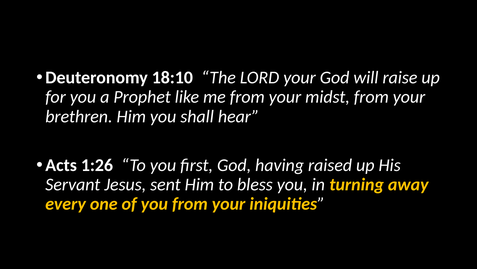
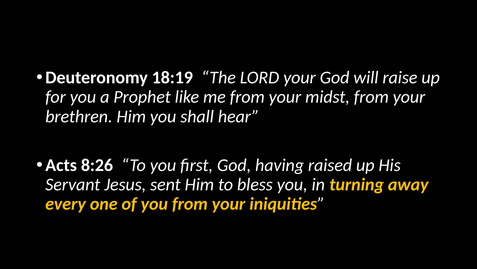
18:10: 18:10 -> 18:19 (172, 77)
1:26: 1:26 -> 8:26 (97, 165)
